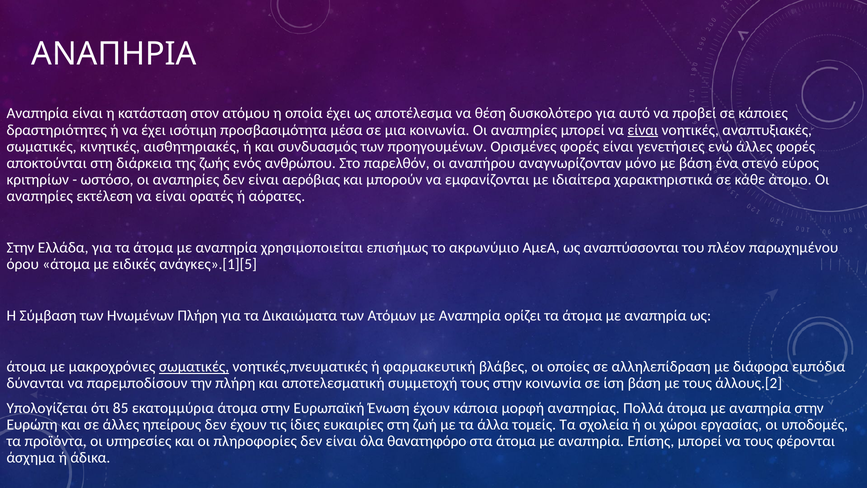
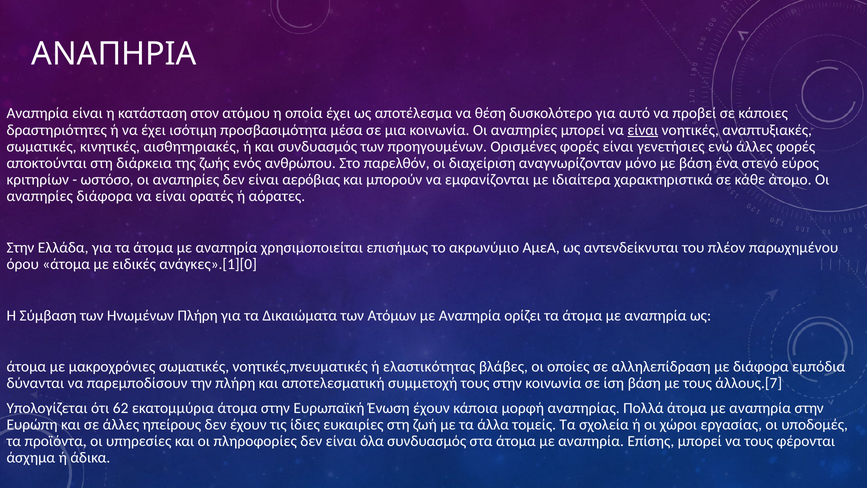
αναπήρου: αναπήρου -> διαχείριση (482, 163)
αναπηρίες εκτέλεση: εκτέλεση -> διάφορα (104, 196)
αναπτύσσονται: αναπτύσσονται -> αντενδείκνυται (631, 247)
ανάγκες».[1][5: ανάγκες».[1][5 -> ανάγκες».[1][0 (208, 264)
σωματικές underline: present -> none (194, 367)
φαρμακευτική: φαρμακευτική -> ελαστικότητας (429, 367)
άλλους.[2: άλλους.[2 -> άλλους.[7 (749, 383)
85: 85 -> 62 (121, 408)
όλα θανατηφόρο: θανατηφόρο -> συνδυασμός (427, 441)
